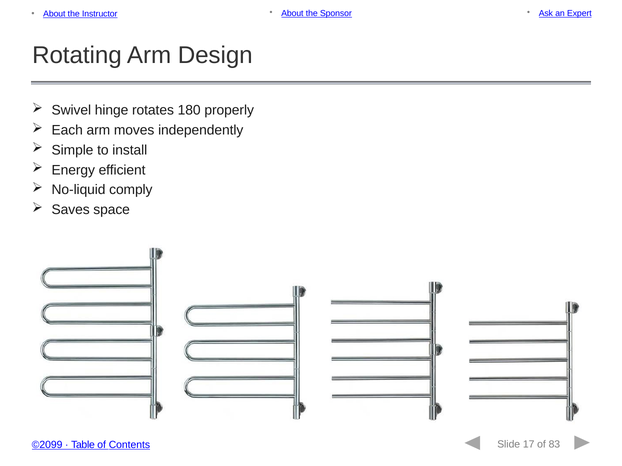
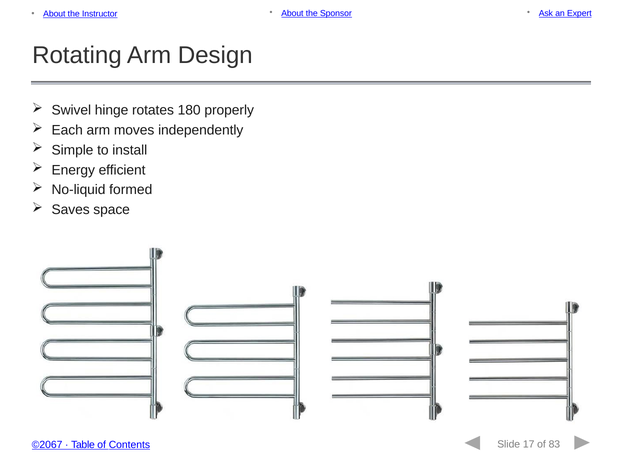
comply: comply -> formed (131, 190)
©2099: ©2099 -> ©2067 (47, 445)
